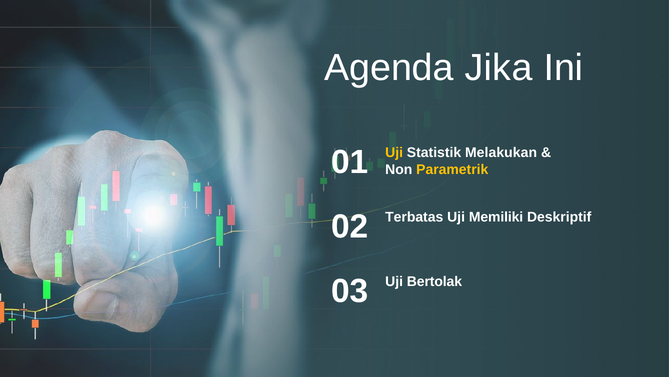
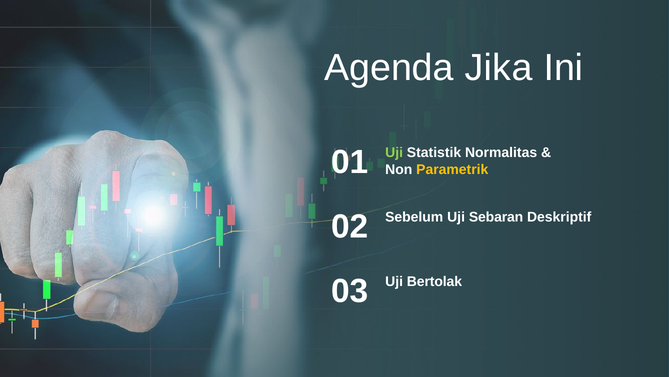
Uji colour: yellow -> light green (394, 153)
Melakukan: Melakukan -> Normalitas (501, 153)
Terbatas: Terbatas -> Sebelum (414, 217)
Memiliki: Memiliki -> Sebaran (496, 217)
